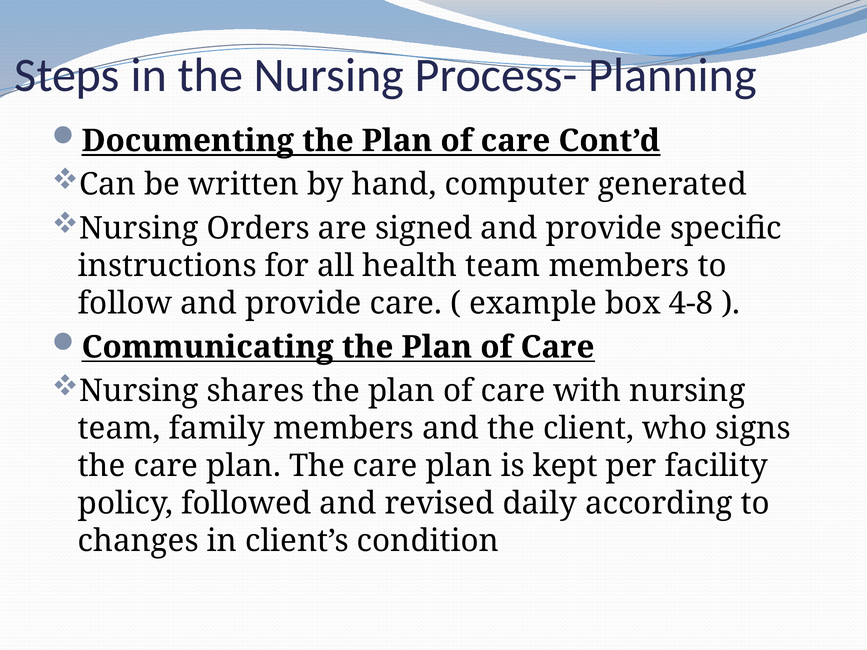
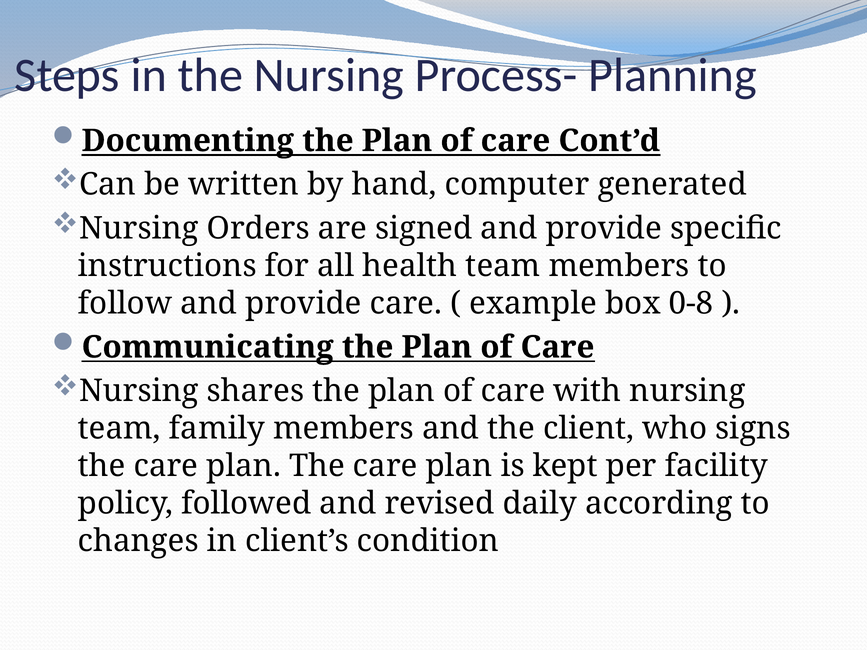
4-8: 4-8 -> 0-8 (691, 304)
